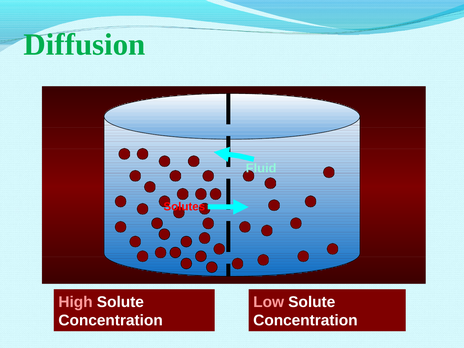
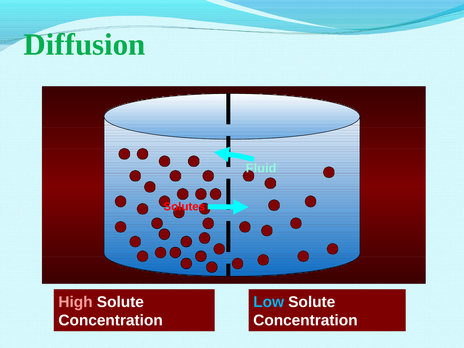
Low colour: pink -> light blue (269, 302)
